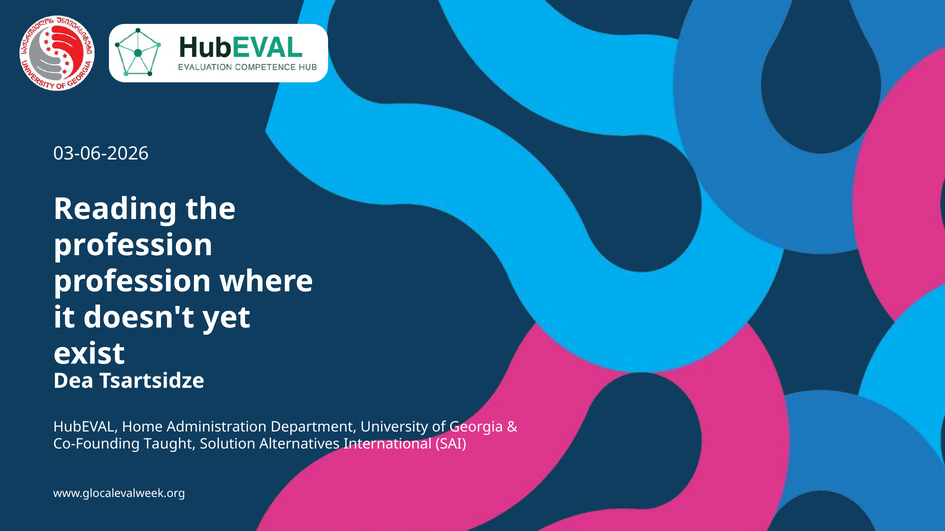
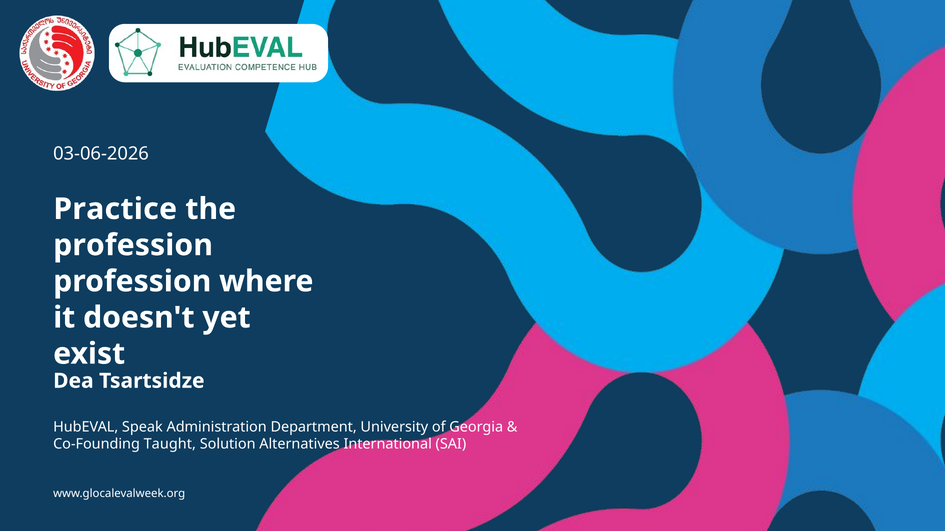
Reading: Reading -> Practice (115, 209)
Home: Home -> Speak (142, 427)
